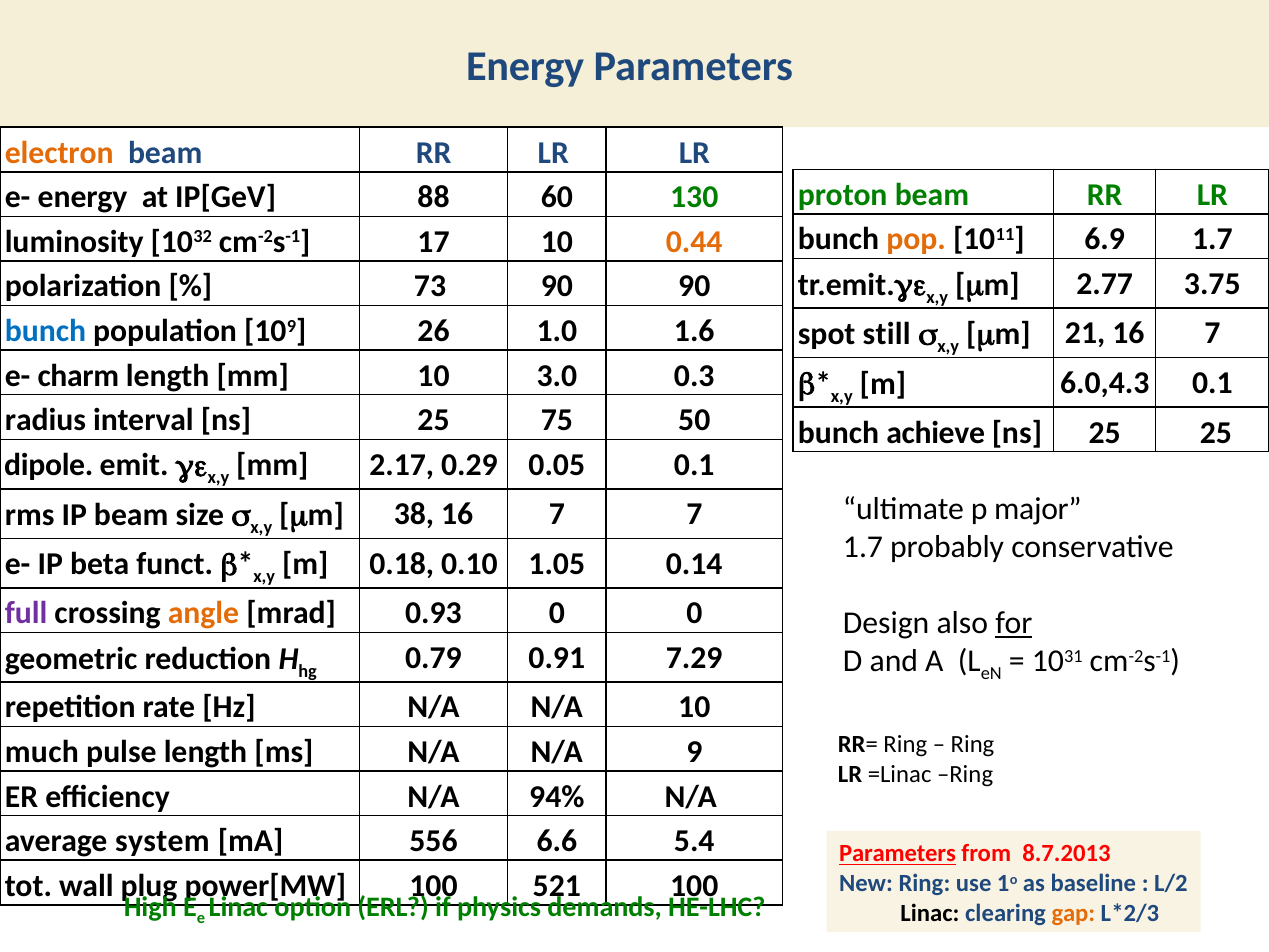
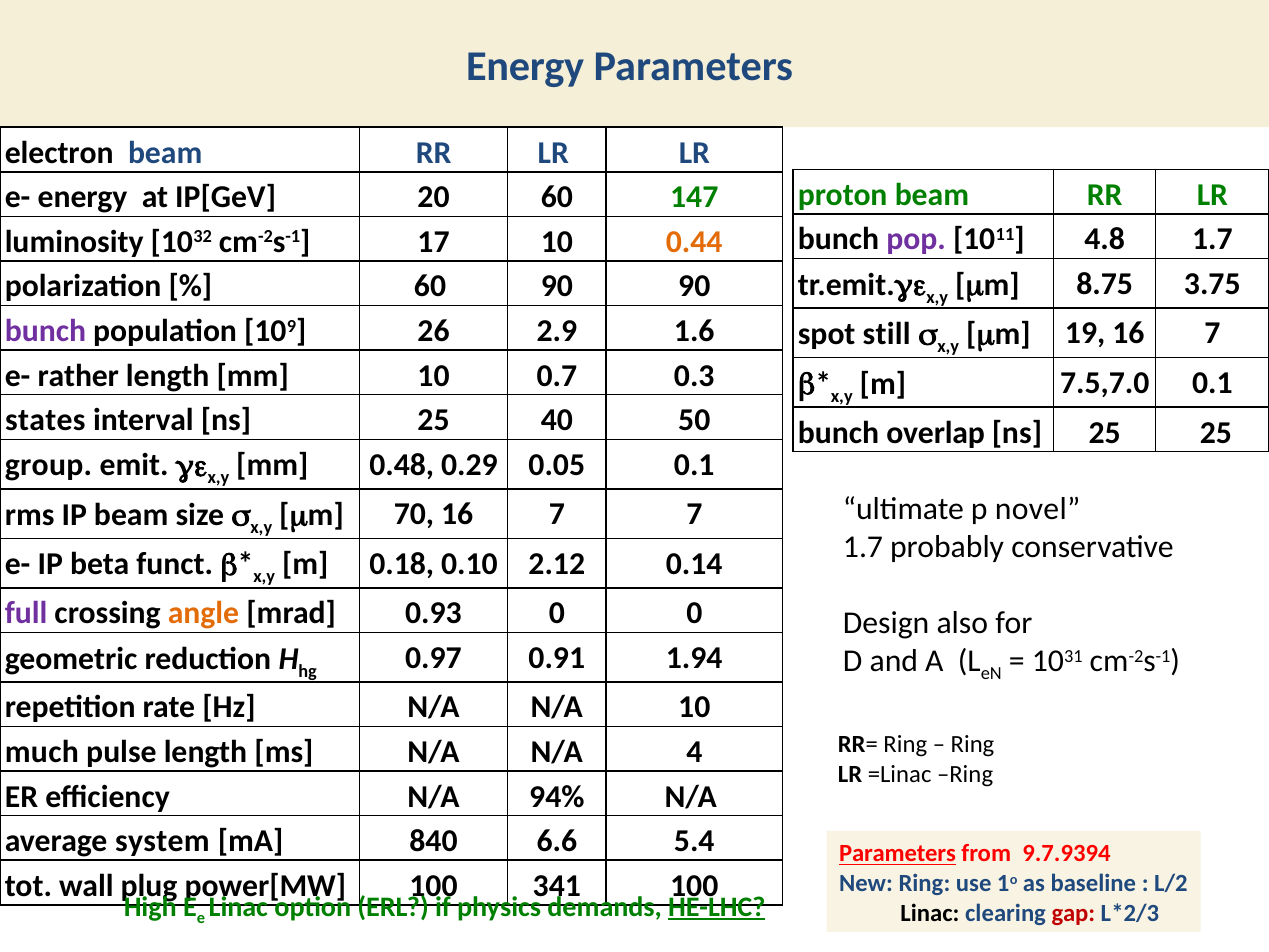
electron colour: orange -> black (59, 153)
88: 88 -> 20 (434, 197)
130: 130 -> 147 (694, 197)
pop colour: orange -> purple (916, 239)
6.9: 6.9 -> 4.8 (1105, 239)
2.77: 2.77 -> 8.75 (1105, 284)
73: 73 -> 60 (430, 286)
bunch colour: blue -> purple (45, 331)
1.0: 1.0 -> 2.9 (557, 331)
21: 21 -> 19 (1085, 333)
charm: charm -> rather (78, 376)
3.0: 3.0 -> 0.7 (557, 376)
6.0,4.3: 6.0,4.3 -> 7.5,7.0 (1105, 383)
radius: radius -> states (45, 420)
75: 75 -> 40 (557, 420)
achieve: achieve -> overlap (936, 432)
dipole: dipole -> group (48, 465)
2.17: 2.17 -> 0.48 (402, 465)
major: major -> novel (1038, 509)
38: 38 -> 70 (414, 514)
1.05: 1.05 -> 2.12 (557, 564)
for underline: present -> none (1014, 623)
0.79: 0.79 -> 0.97 (433, 658)
7.29: 7.29 -> 1.94 (694, 658)
9: 9 -> 4 (694, 752)
556: 556 -> 840 (434, 841)
8.7.2013: 8.7.2013 -> 9.7.9394 (1066, 853)
521: 521 -> 341 (557, 886)
HE-LHC underline: none -> present (717, 907)
gap colour: orange -> red (1073, 913)
